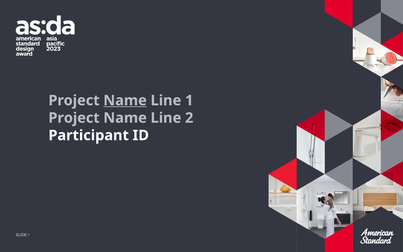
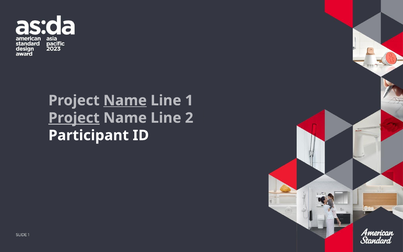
Project underline: none -> present (74, 118)
